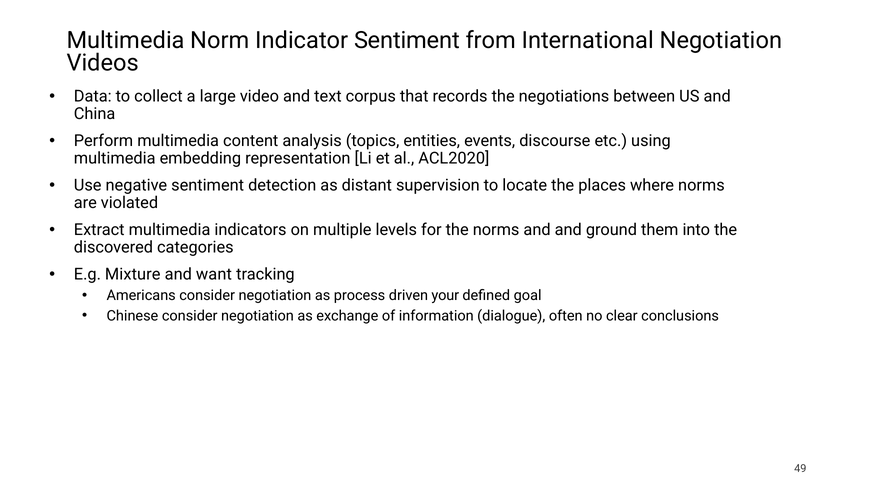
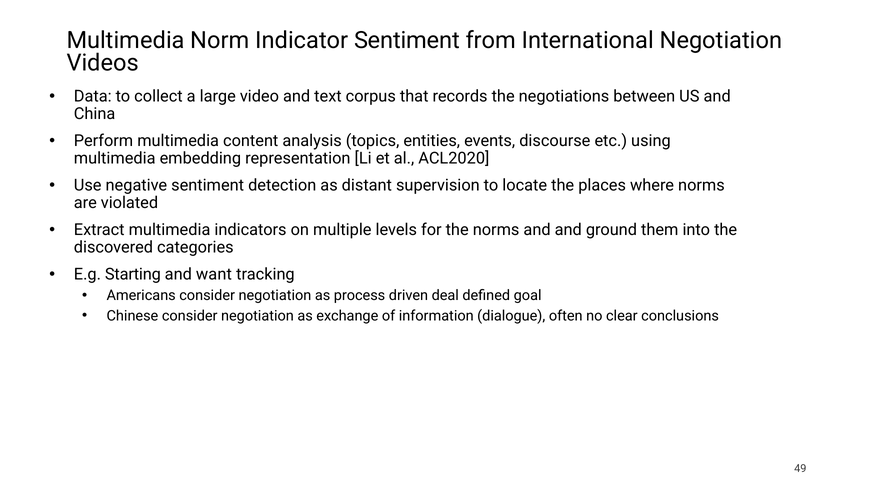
Mixture: Mixture -> Starting (133, 274)
your: your -> deal (445, 296)
